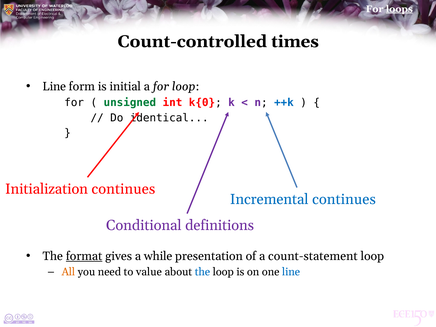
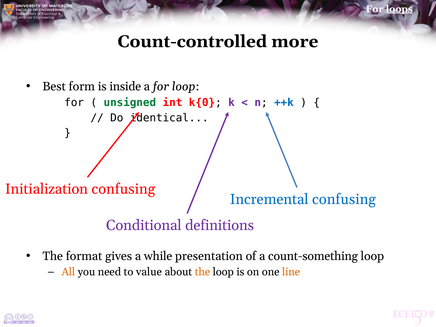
times: times -> more (295, 42)
Line: Line -> Best (54, 87)
initial: initial -> inside (125, 87)
Initialization continues: continues -> confusing (123, 189)
Incremental continues: continues -> confusing (344, 199)
format underline: present -> none (84, 256)
count-statement: count-statement -> count-something (313, 256)
the colour: blue -> orange (202, 272)
line colour: blue -> orange (291, 272)
